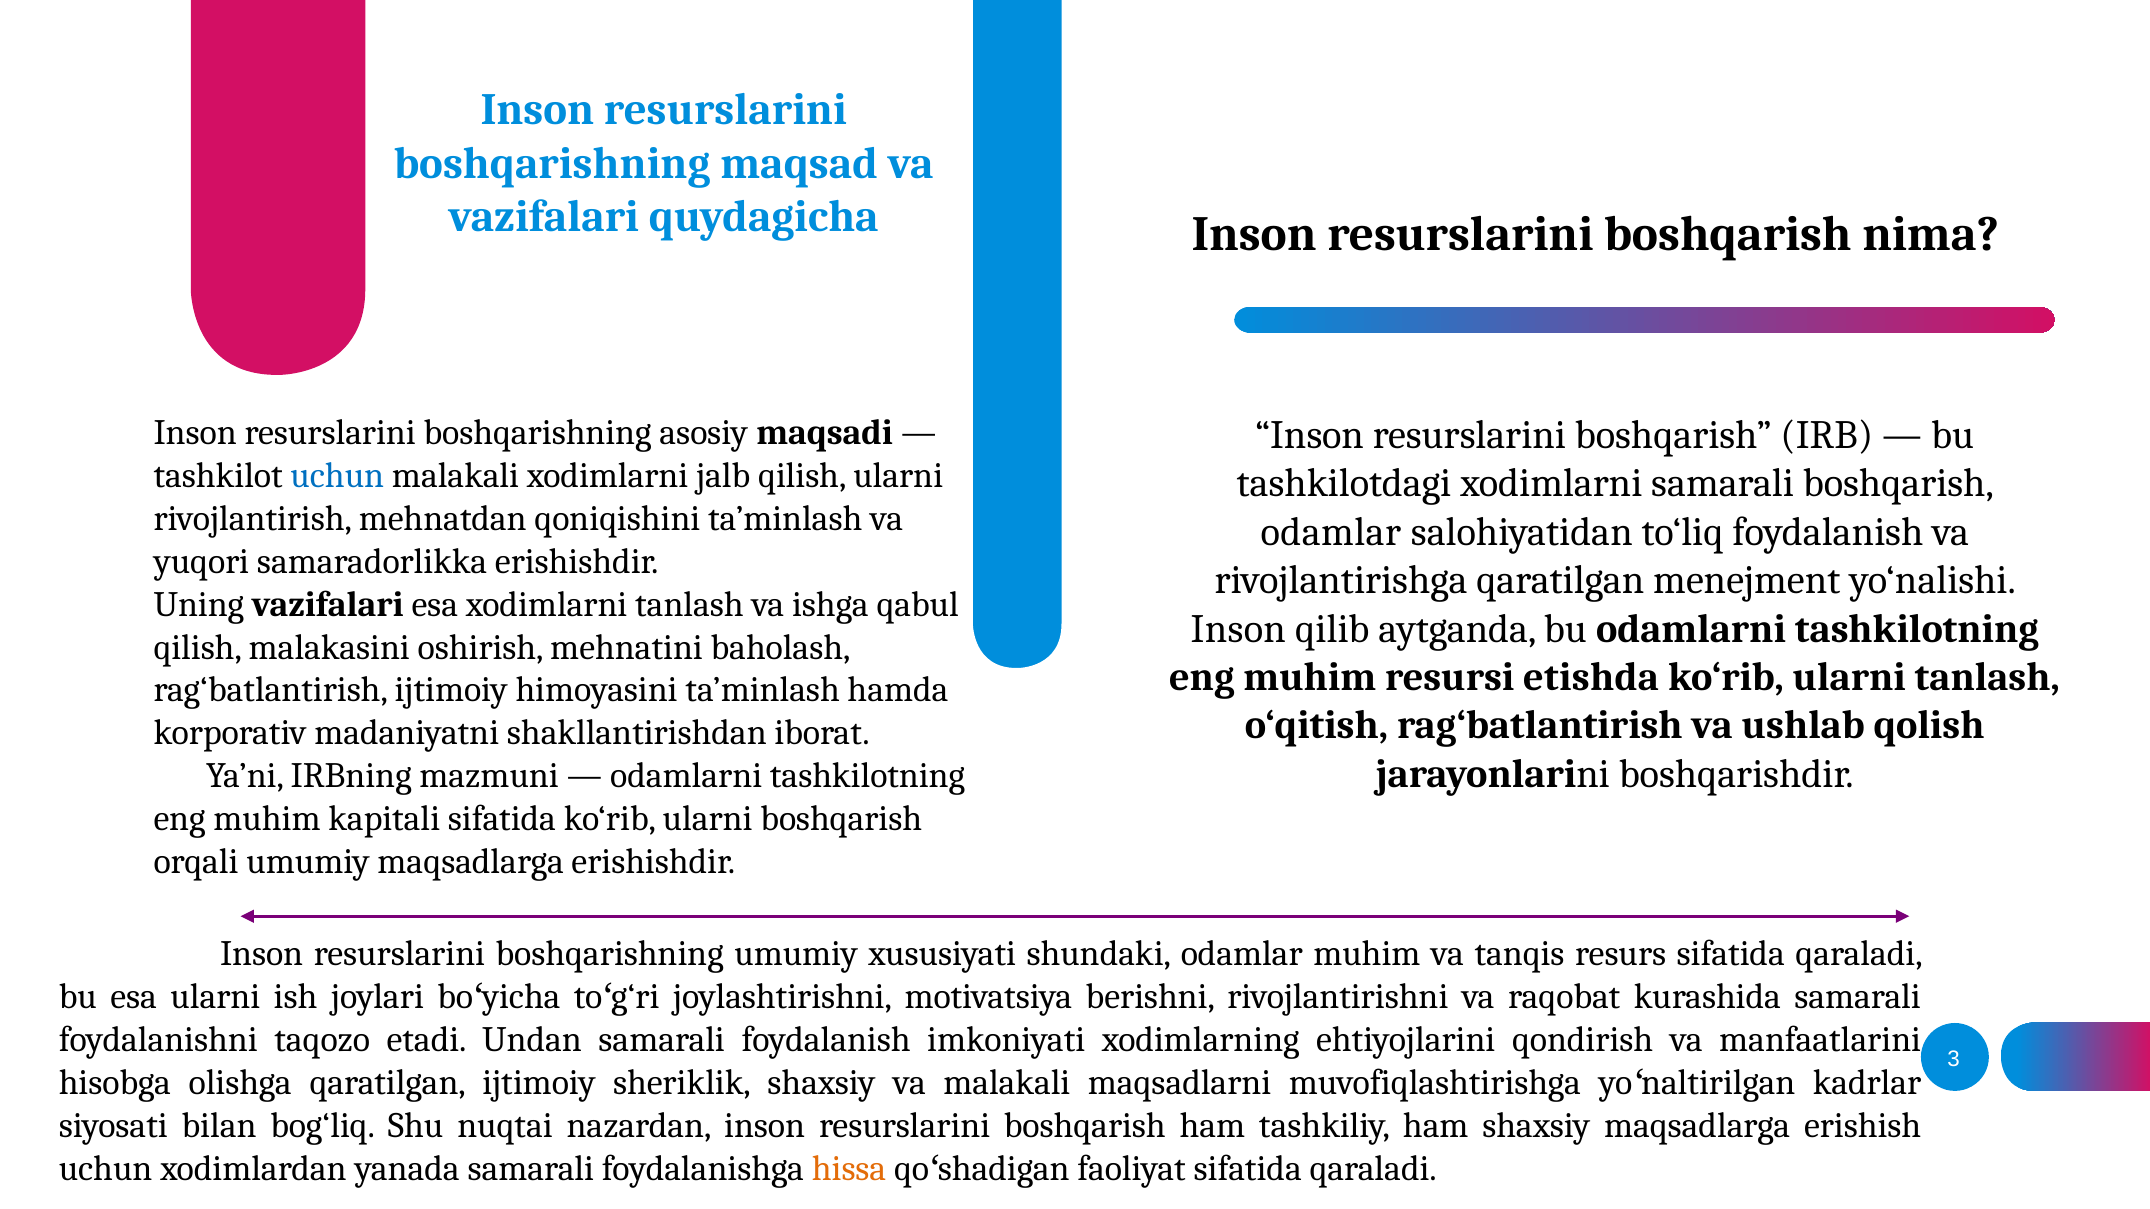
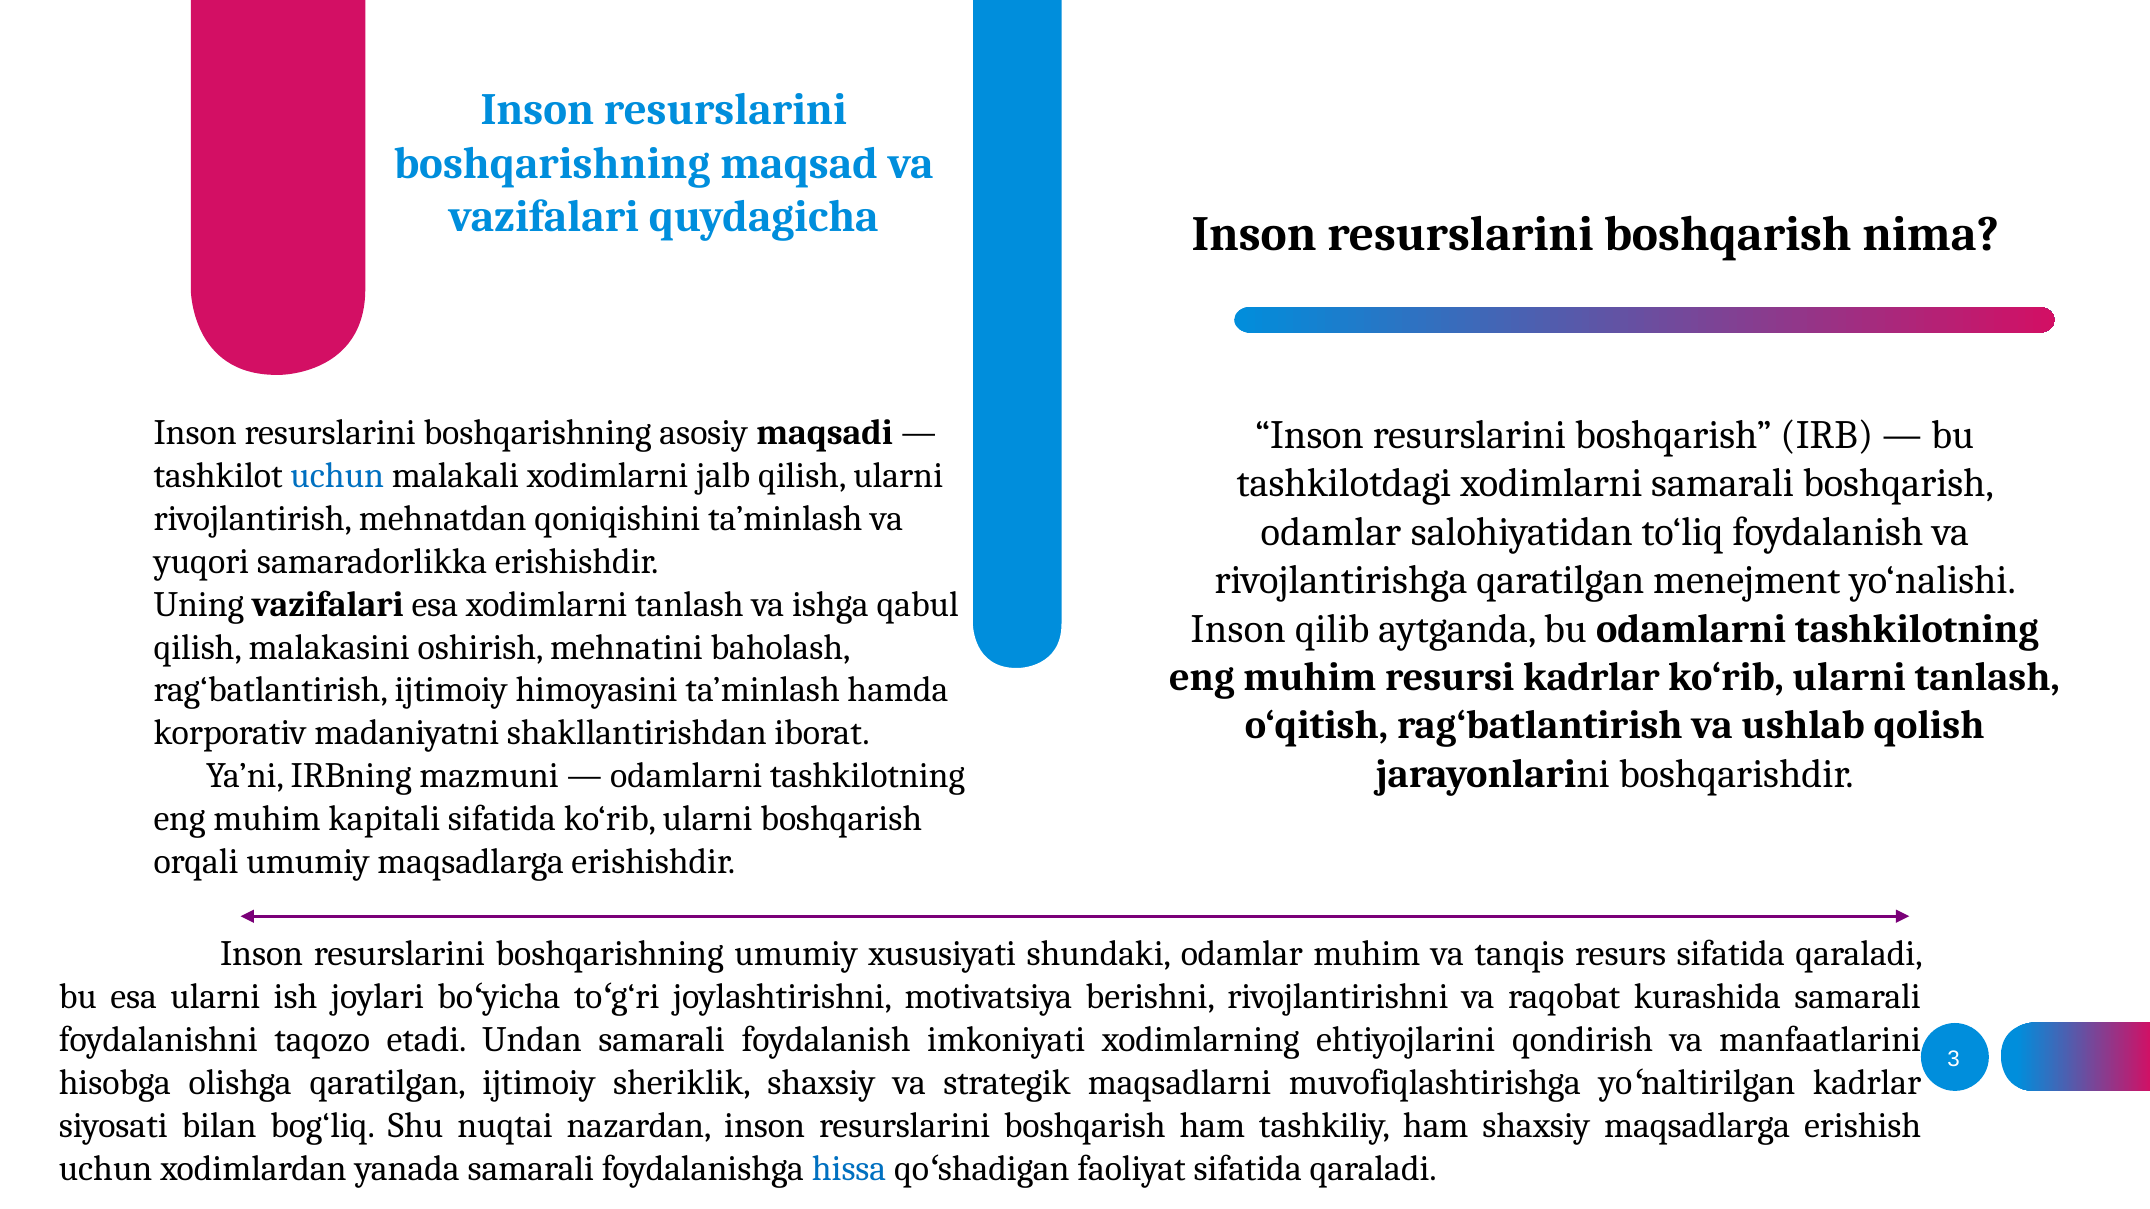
resursi etishda: etishda -> kadrlar (1591, 677)
va malakali: malakali -> strategik (1007, 1083)
hissa colour: orange -> blue (849, 1169)
